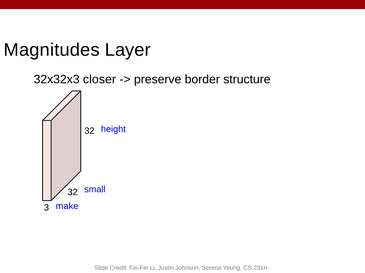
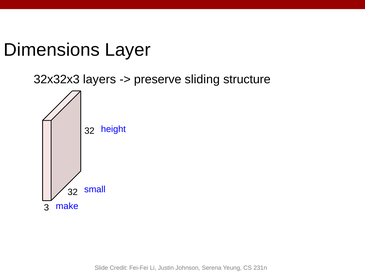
Magnitudes: Magnitudes -> Dimensions (52, 50)
closer: closer -> layers (99, 80)
border: border -> sliding (202, 80)
